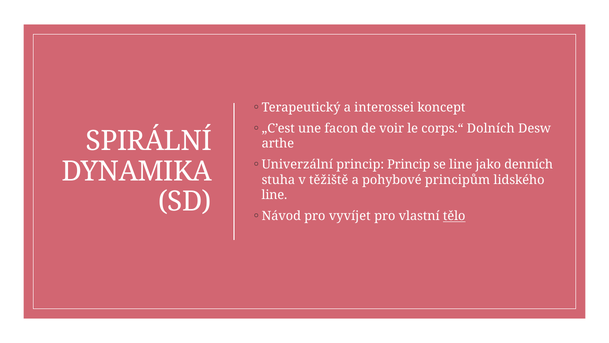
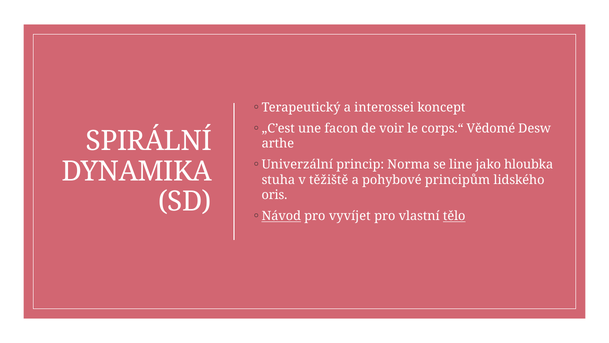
Dolních: Dolních -> Vědomé (491, 128)
princip Princip: Princip -> Norma (409, 165)
denních: denních -> hloubka (529, 165)
line: line -> oris (274, 195)
Návod underline: none -> present (281, 216)
